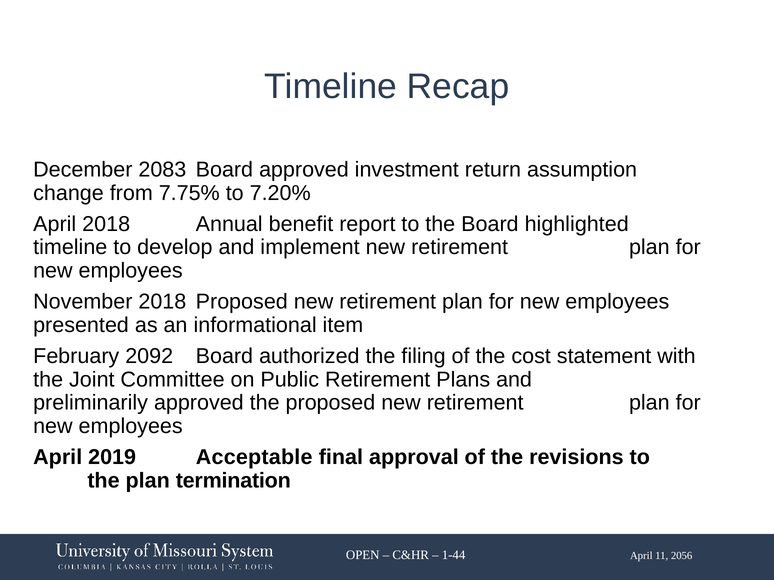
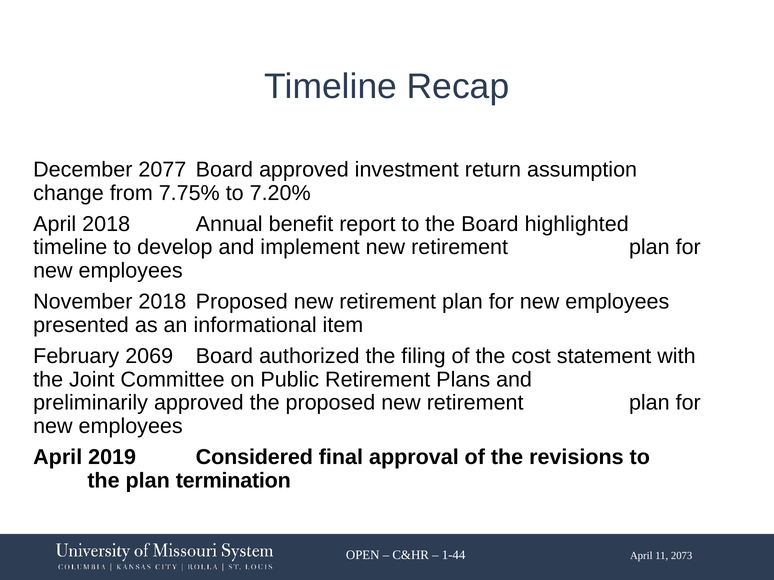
2083: 2083 -> 2077 (162, 170)
2092: 2092 -> 2069 (149, 357)
Acceptable: Acceptable -> Considered (254, 458)
2056: 2056 -> 2073 (682, 556)
